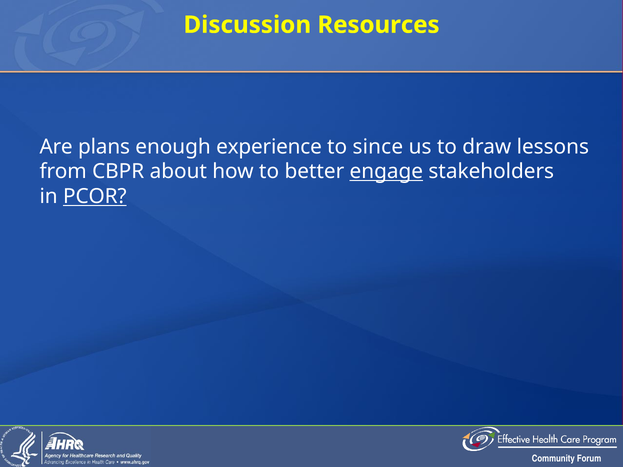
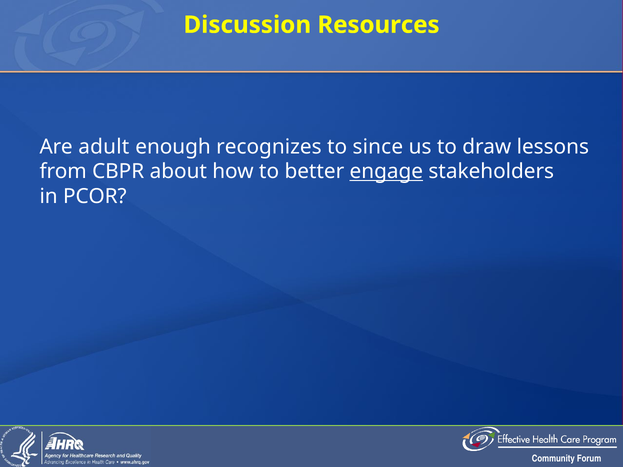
plans: plans -> adult (104, 147)
experience: experience -> recognizes (269, 147)
PCOR underline: present -> none (95, 197)
